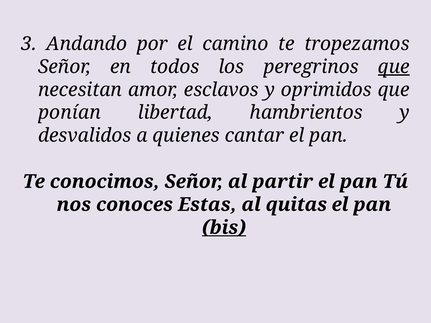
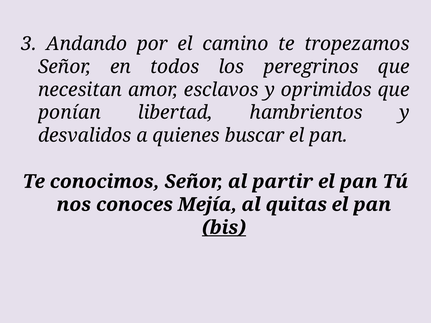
que underline: present -> none (394, 67)
cantar: cantar -> buscar (255, 136)
Estas: Estas -> Mejía (207, 205)
